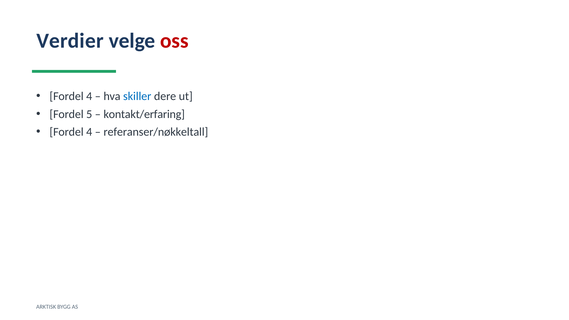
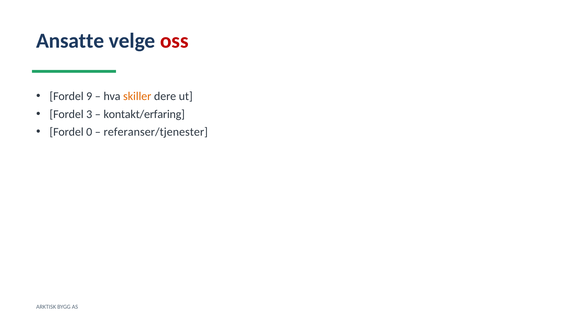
Verdier: Verdier -> Ansatte (70, 41)
4: 4 -> 9 (89, 96)
skiller colour: blue -> orange (137, 96)
5: 5 -> 3 (89, 114)
4: 4 -> 0 (89, 132)
referanser/nøkkeltall: referanser/nøkkeltall -> referanser/tjenester (156, 132)
